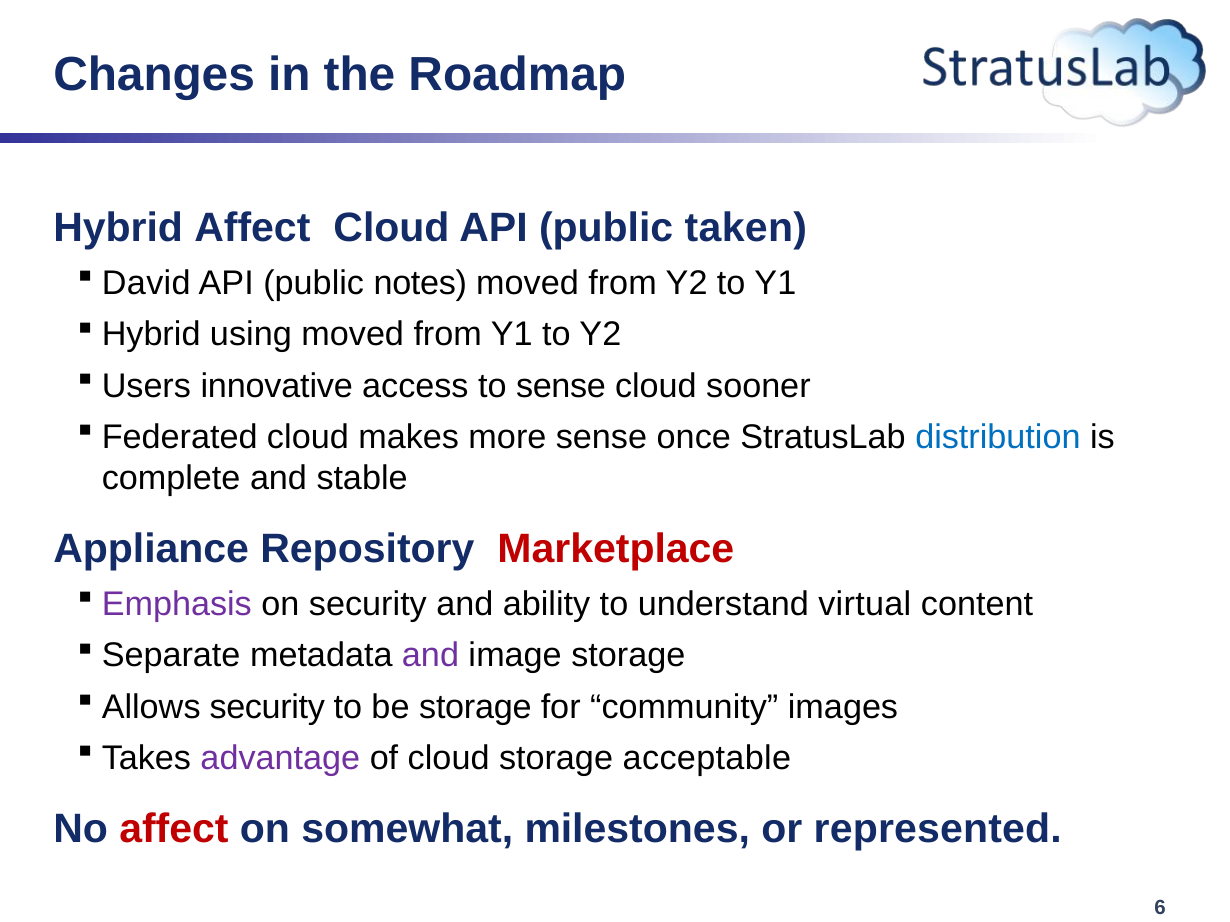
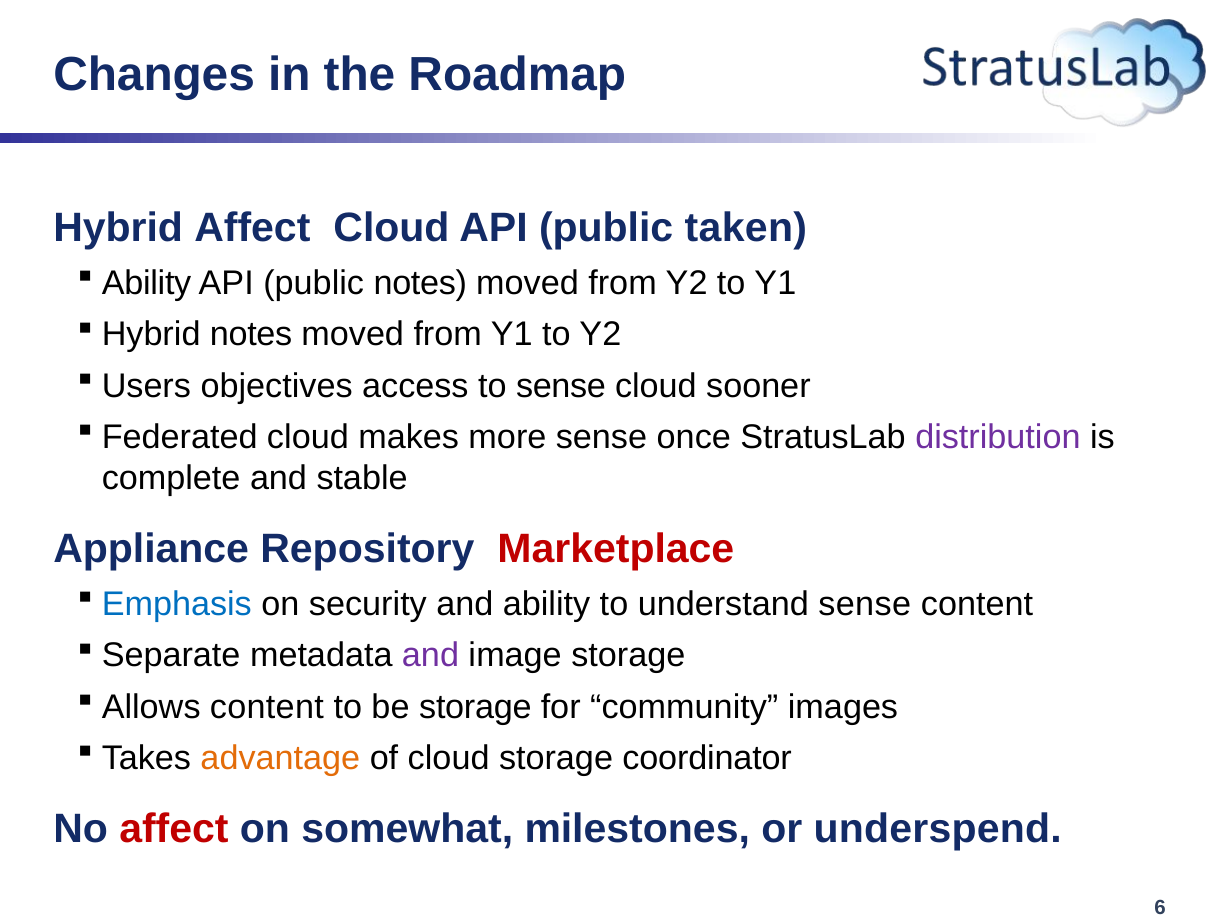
David: David -> Ability (147, 283)
Hybrid using: using -> notes (251, 335)
innovative: innovative -> objectives (277, 386)
distribution colour: blue -> purple (998, 437)
Emphasis colour: purple -> blue (177, 605)
understand virtual: virtual -> sense (865, 605)
Allows security: security -> content (267, 707)
advantage colour: purple -> orange (280, 759)
acceptable: acceptable -> coordinator (707, 759)
represented: represented -> underspend (938, 830)
